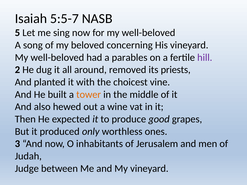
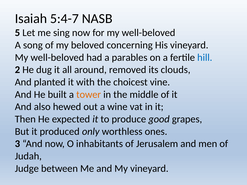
5:5-7: 5:5-7 -> 5:4-7 (64, 19)
hill colour: purple -> blue (205, 58)
priests: priests -> clouds (176, 70)
